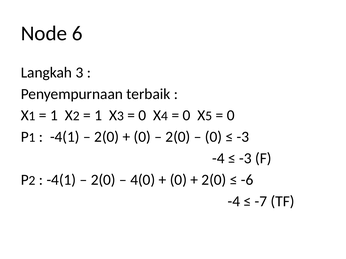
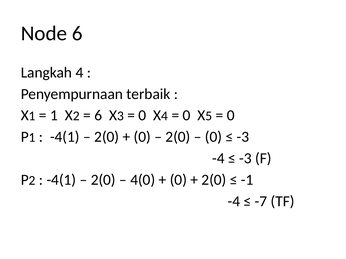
Langkah 3: 3 -> 4 (79, 73)
1: 1 -> 6 (98, 116)
-6: -6 -> -1 (247, 180)
